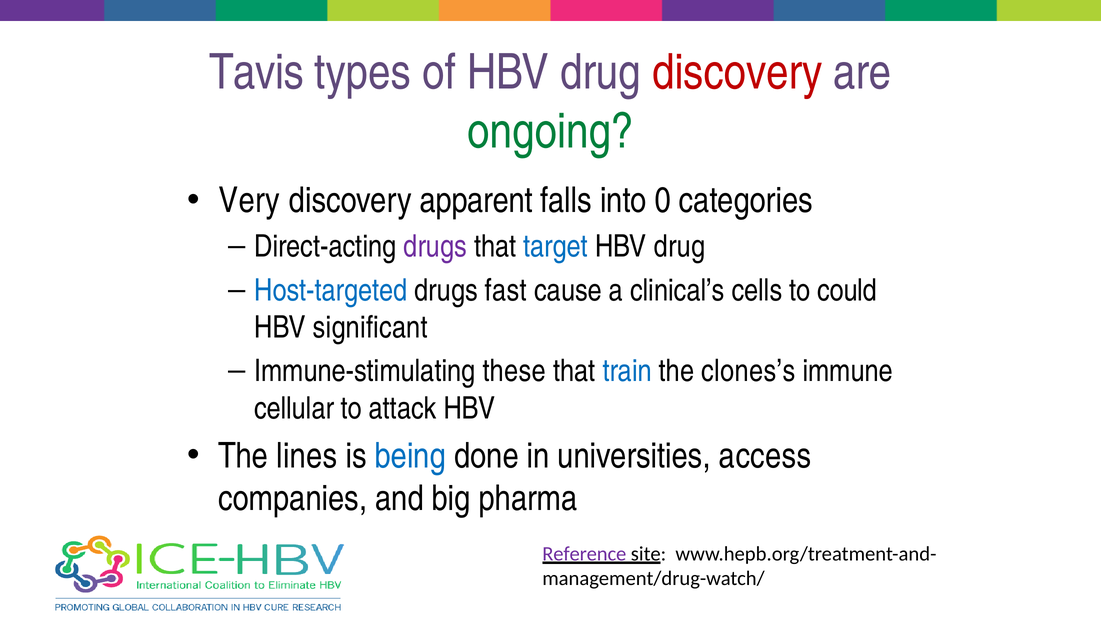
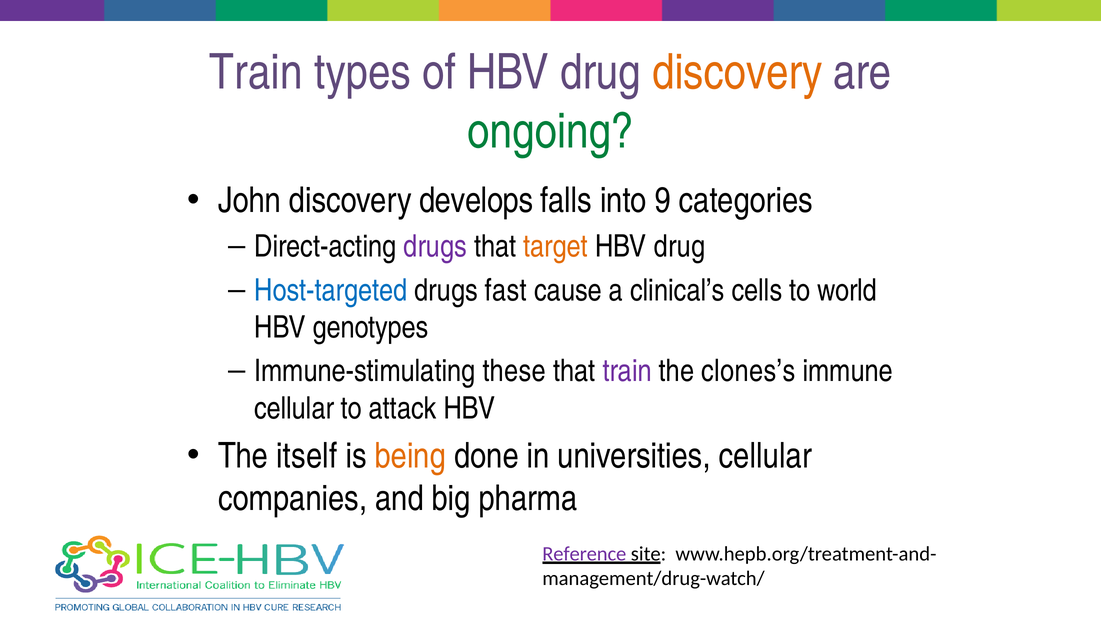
Tavis: Tavis -> Train (256, 73)
discovery colour: red -> orange (737, 73)
Very: Very -> John (250, 201)
apparent: apparent -> develops (476, 201)
0: 0 -> 9 (663, 201)
target colour: blue -> orange (556, 247)
could: could -> world (847, 291)
significant: significant -> genotypes (371, 328)
train colour: blue -> purple (627, 371)
lines: lines -> itself (307, 456)
being colour: blue -> orange (410, 456)
universities access: access -> cellular (765, 456)
